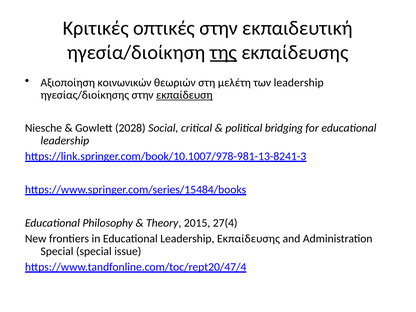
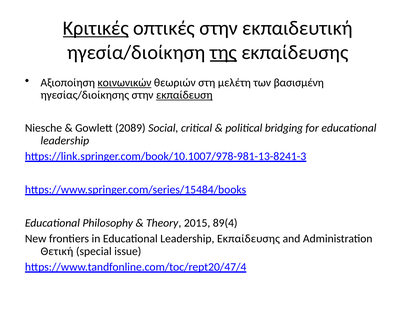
Κριτικές underline: none -> present (96, 28)
κοινωνικών underline: none -> present (125, 83)
των leadership: leadership -> βασισμένη (299, 83)
2028: 2028 -> 2089 (130, 128)
27(4: 27(4 -> 89(4 (225, 223)
Special: Special -> Θετική (57, 251)
